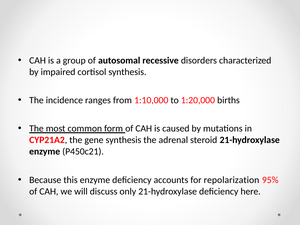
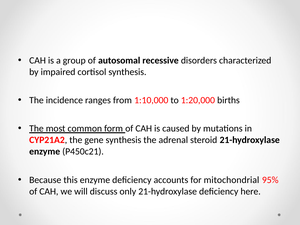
repolarization: repolarization -> mitochondrial (231, 180)
